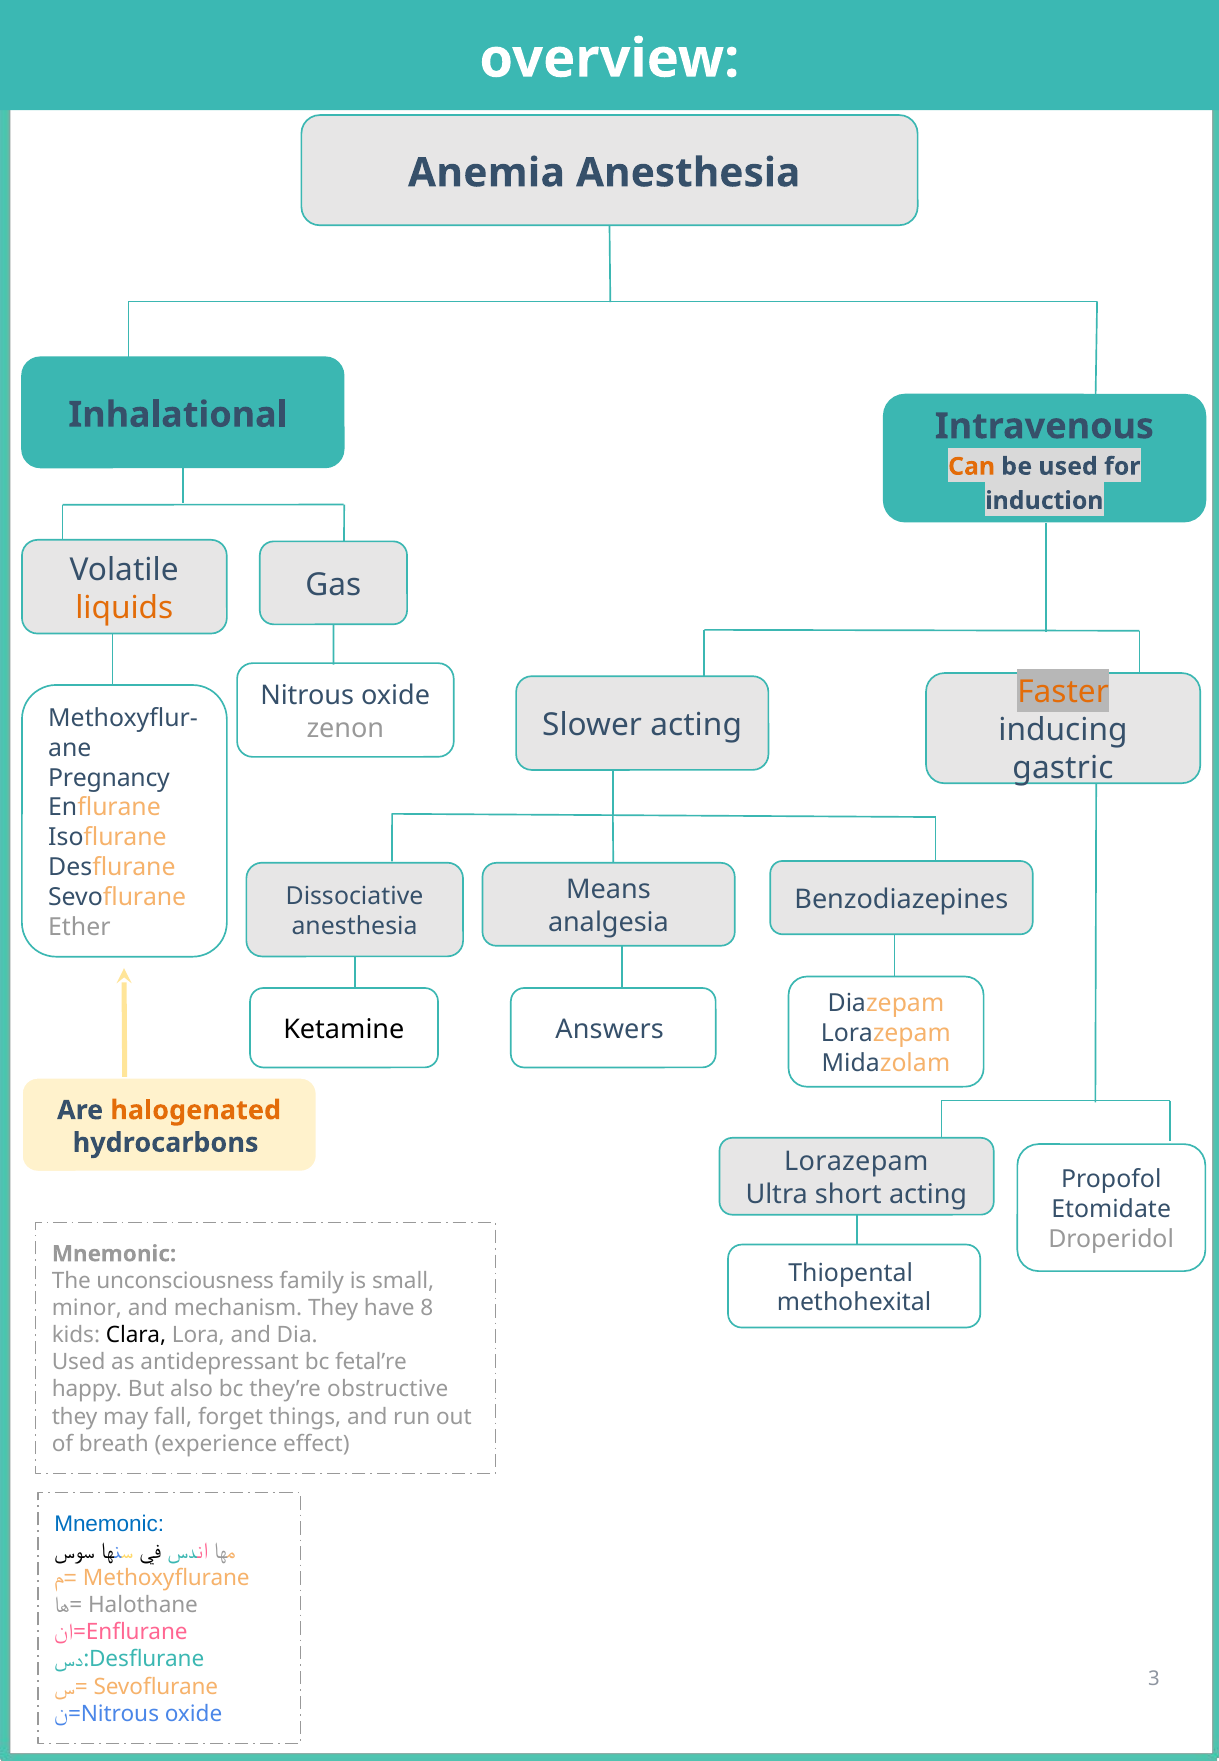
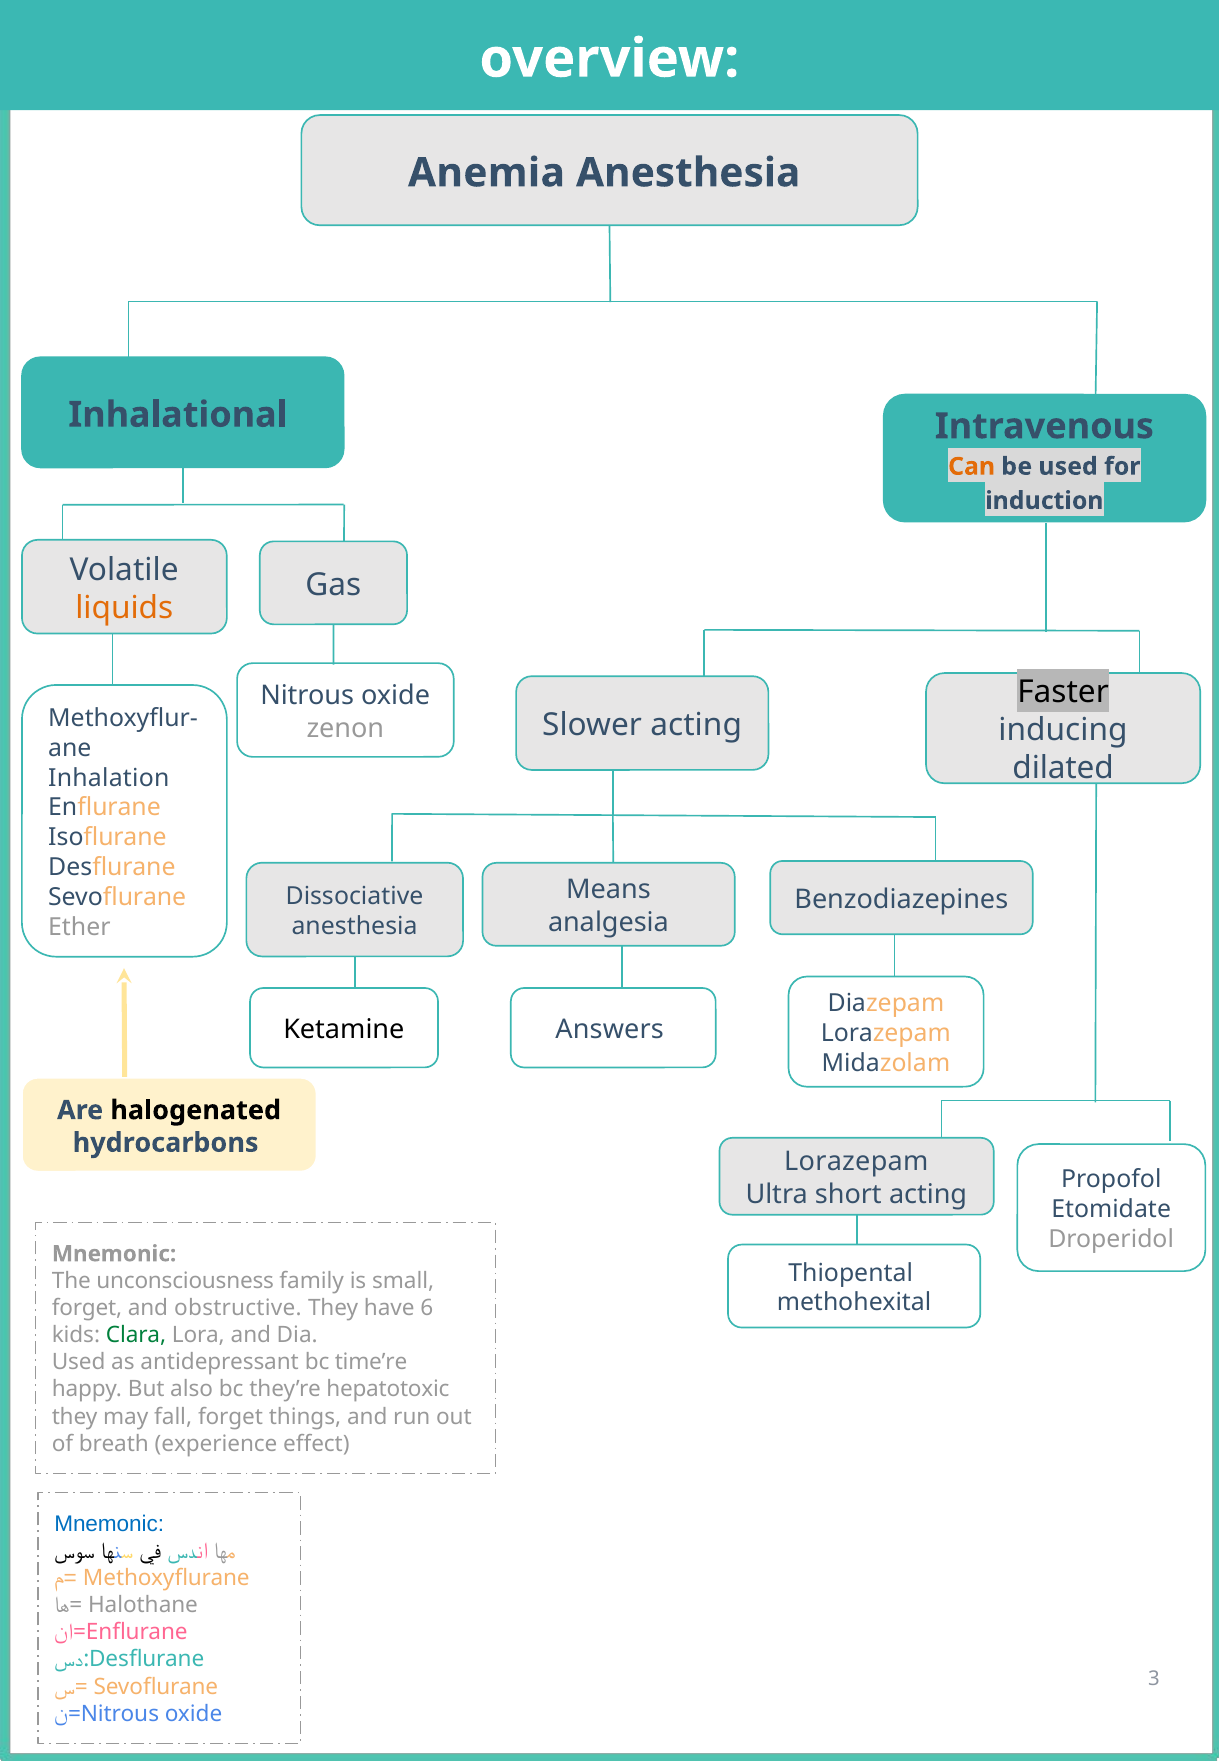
Faster colour: orange -> black (1063, 692)
gastric: gastric -> dilated (1063, 768)
Pregnancy: Pregnancy -> Inhalation (109, 778)
halogenated colour: orange -> black (196, 1110)
minor: minor -> forget (87, 1308)
mechanism: mechanism -> obstructive (238, 1308)
8: 8 -> 6 (427, 1308)
Clara colour: black -> green (136, 1335)
fetal’re: fetal’re -> time’re (371, 1362)
obstructive: obstructive -> hepatotoxic (388, 1389)
